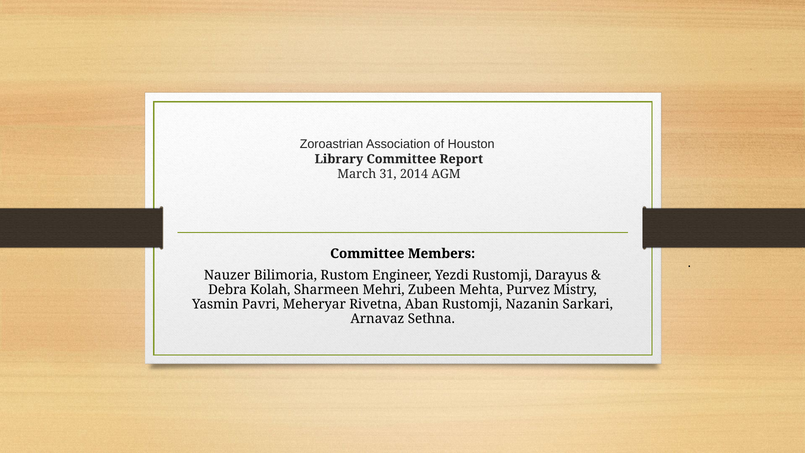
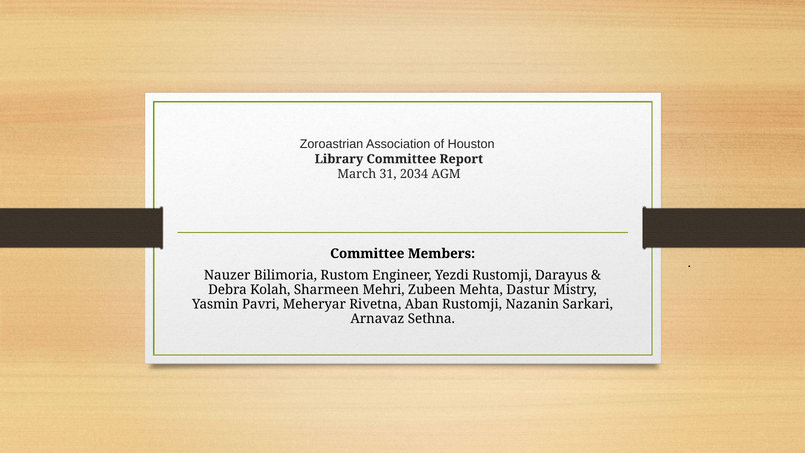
2014: 2014 -> 2034 (414, 174)
Purvez: Purvez -> Dastur (528, 290)
